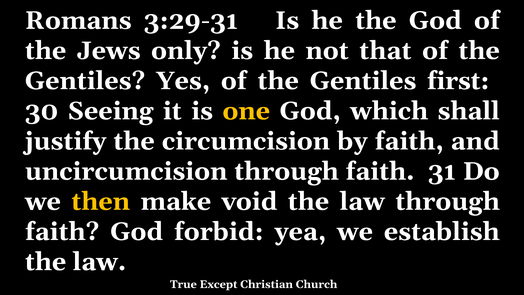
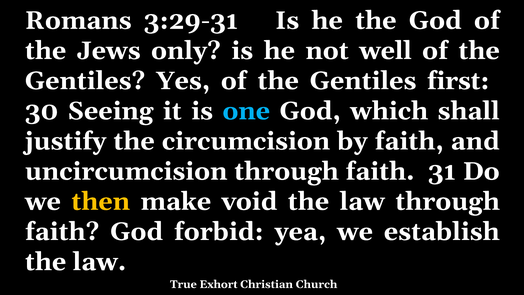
that: that -> well (386, 51)
one colour: yellow -> light blue (246, 111)
Except: Except -> Exhort (219, 284)
